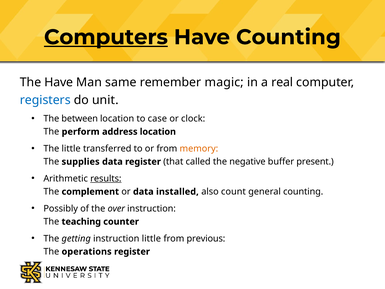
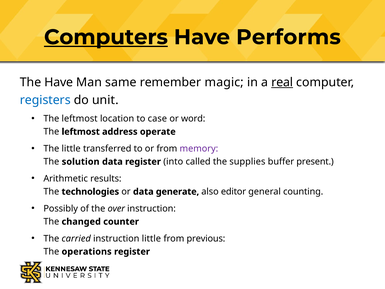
Have Counting: Counting -> Performs (288, 37)
real underline: none -> present (282, 82)
between: between -> leftmost (80, 119)
clock: clock -> word (193, 119)
perform: perform -> leftmost (81, 132)
address location: location -> operate (158, 132)
memory colour: orange -> purple (199, 148)
supplies: supplies -> solution (81, 162)
that: that -> into (173, 162)
negative: negative -> supplies (247, 162)
results underline: present -> none (106, 178)
complement: complement -> technologies (90, 192)
installed: installed -> generate (178, 192)
count: count -> editor (234, 192)
teaching: teaching -> changed (81, 221)
getting: getting -> carried (76, 238)
